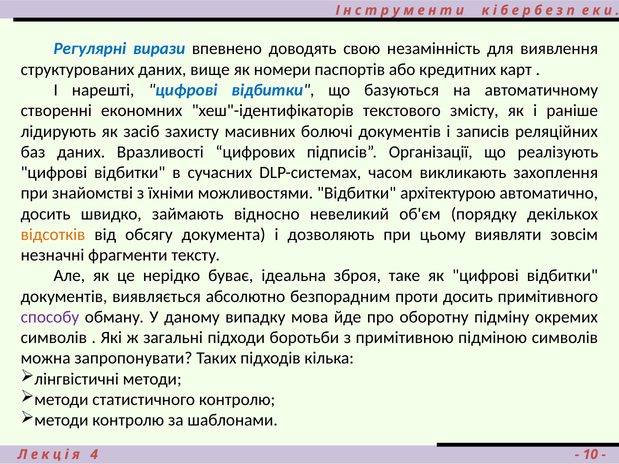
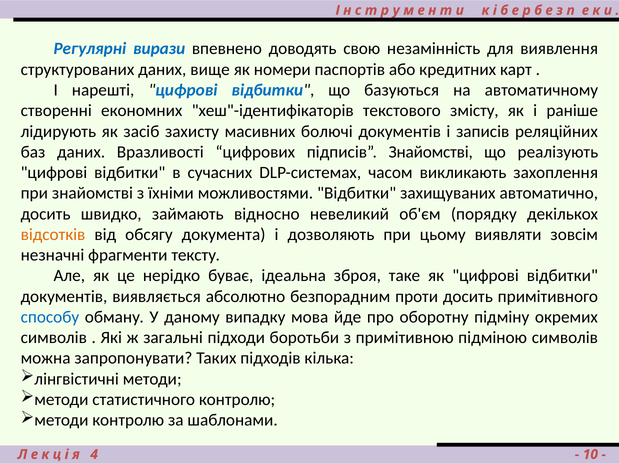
підписів Організації: Організації -> Знайомстві (431, 152)
архітектурою: архітектурою -> захищуваних (448, 193)
способу colour: purple -> blue (50, 317)
